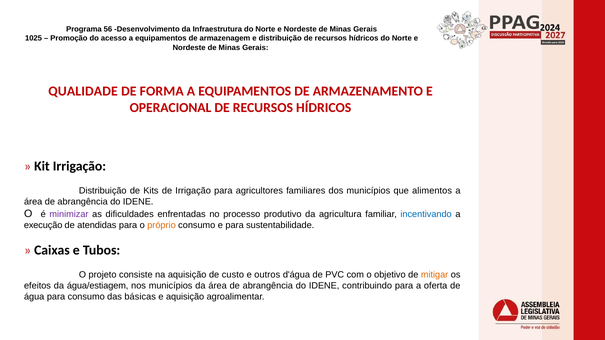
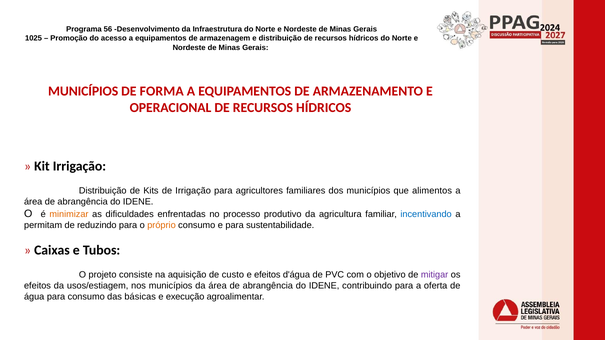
QUALIDADE: QUALIDADE -> MUNICÍPIOS (83, 91)
minimizar colour: purple -> orange (69, 214)
execução: execução -> permitam (43, 226)
atendidas: atendidas -> reduzindo (97, 226)
e outros: outros -> efeitos (267, 275)
mitigar colour: orange -> purple (435, 275)
água/estiagem: água/estiagem -> usos/estiagem (98, 286)
e aquisição: aquisição -> execução (185, 297)
